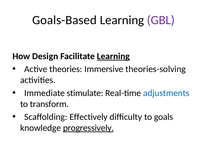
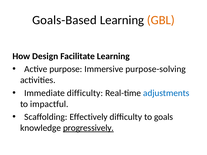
GBL colour: purple -> orange (161, 20)
Learning underline: present -> none (113, 56)
theories: theories -> purpose (66, 69)
theories-solving: theories-solving -> purpose-solving (156, 69)
Immediate stimulate: stimulate -> difficulty (85, 93)
transform: transform -> impactful (49, 104)
